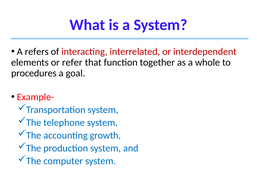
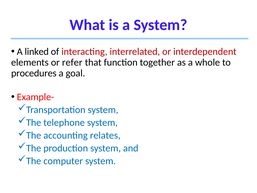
refers: refers -> linked (37, 52)
growth: growth -> relates (105, 135)
